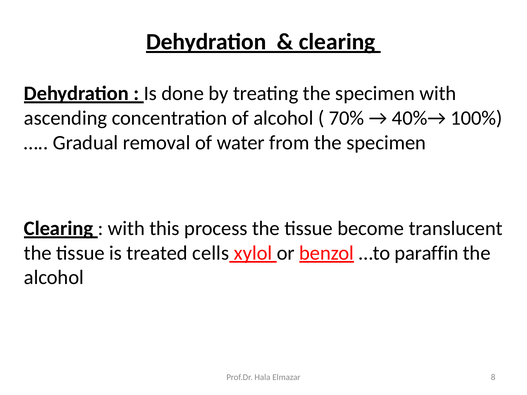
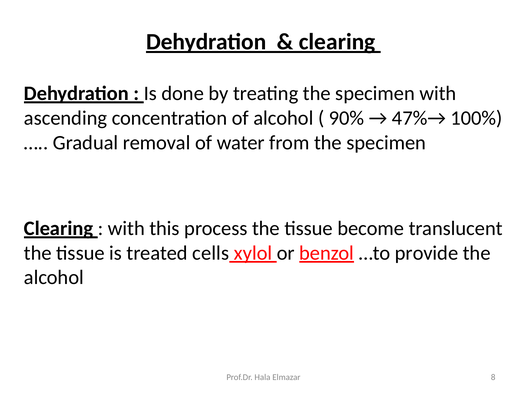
70%: 70% -> 90% (347, 118)
40%→: 40%→ -> 47%→ (419, 118)
paraffin: paraffin -> provide (427, 253)
